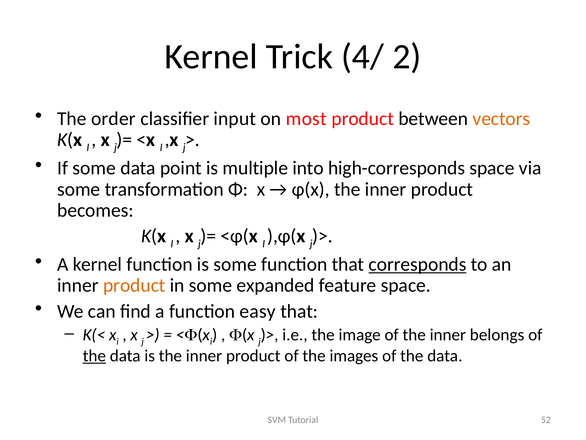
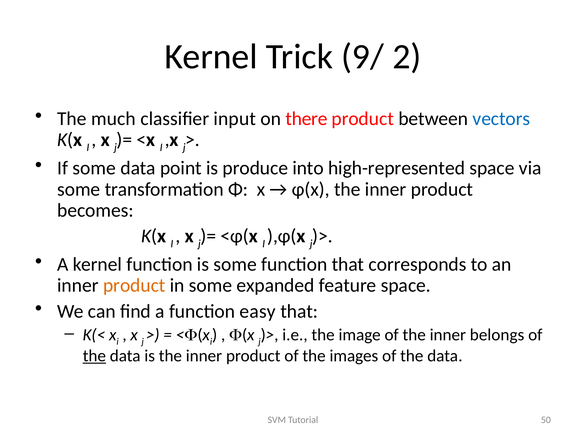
4/: 4/ -> 9/ (363, 57)
order: order -> much (113, 119)
most: most -> there (307, 119)
vectors colour: orange -> blue (501, 119)
multiple: multiple -> produce (255, 168)
high-corresponds: high-corresponds -> high-represented (397, 168)
corresponds underline: present -> none (418, 264)
52: 52 -> 50 (546, 420)
